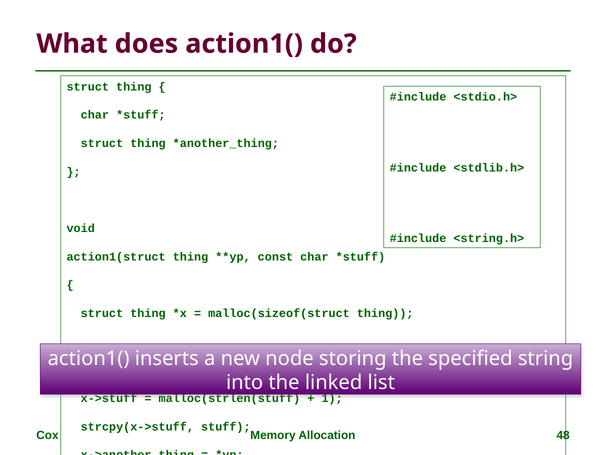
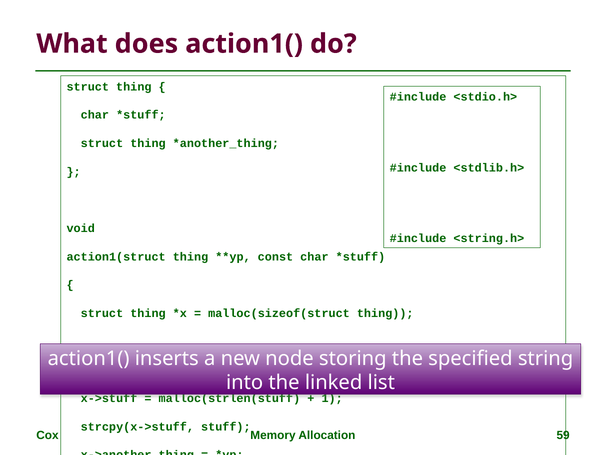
48: 48 -> 59 (563, 435)
